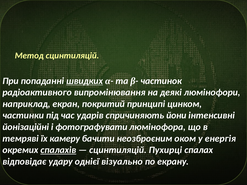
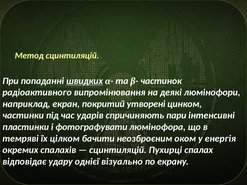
принципі: принципі -> утворені (146, 104)
йони: йони -> пари (176, 116)
йонізаційні: йонізаційні -> пластинки (26, 127)
камеру: камеру -> цілком (65, 139)
спалахів underline: present -> none (58, 150)
